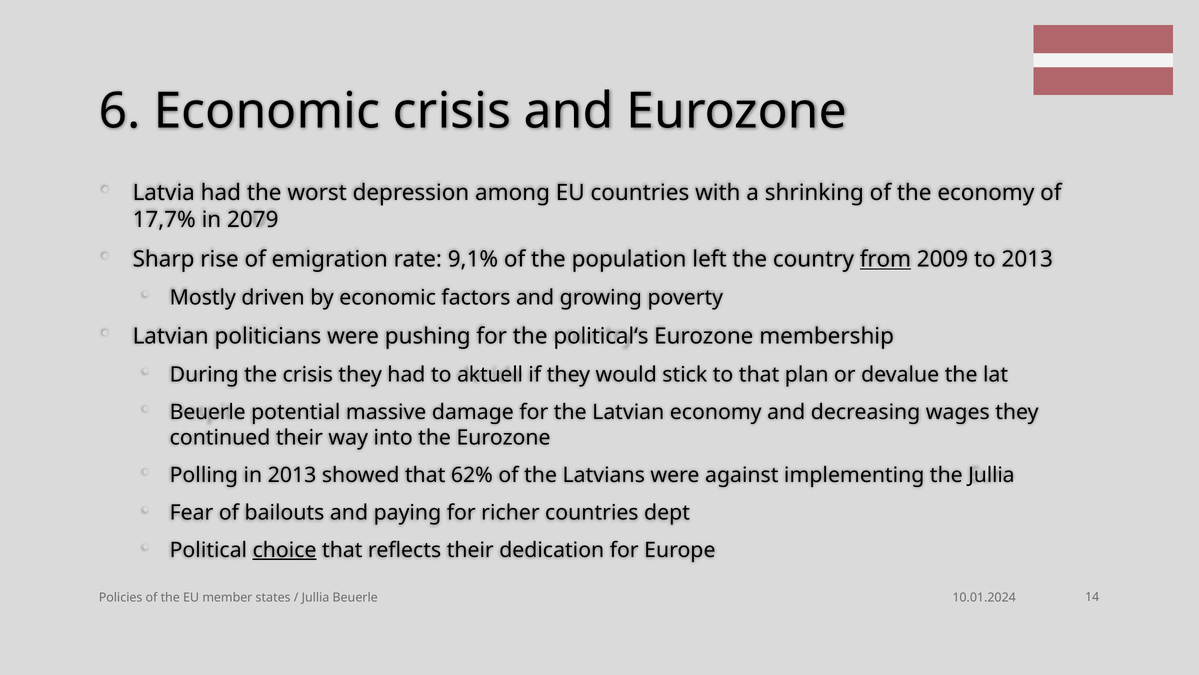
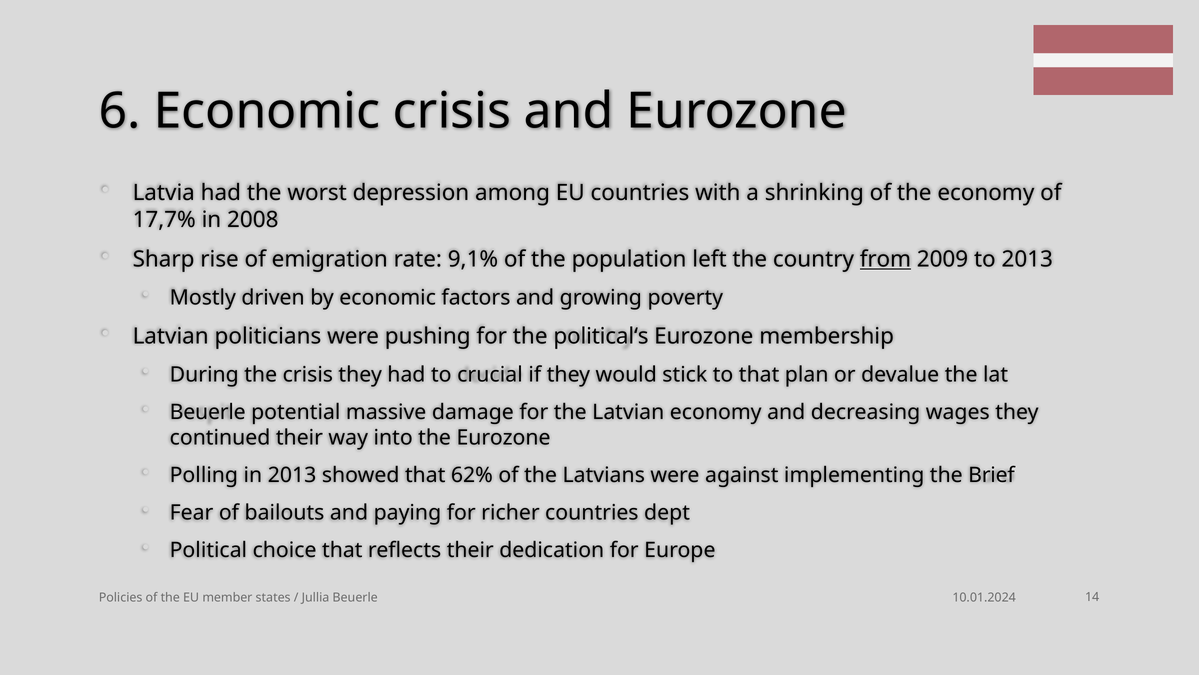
2079: 2079 -> 2008 (253, 220)
aktuell: aktuell -> crucial (490, 374)
the Jullia: Jullia -> Brief (991, 475)
choice underline: present -> none (285, 550)
